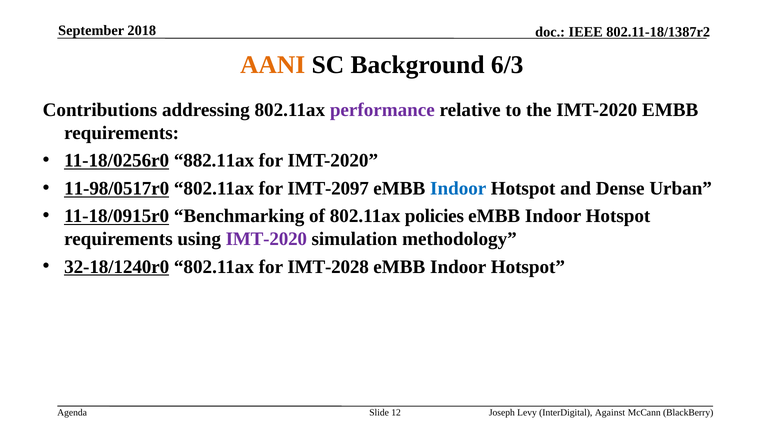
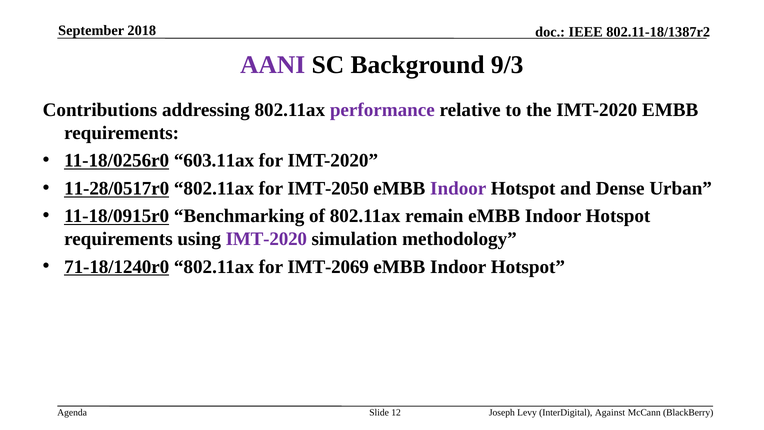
AANI colour: orange -> purple (273, 65)
6/3: 6/3 -> 9/3 (507, 65)
882.11ax: 882.11ax -> 603.11ax (214, 161)
11-98/0517r0: 11-98/0517r0 -> 11-28/0517r0 (117, 188)
IMT-2097: IMT-2097 -> IMT-2050 (328, 188)
Indoor colour: blue -> purple (458, 188)
policies: policies -> remain (434, 216)
32-18/1240r0: 32-18/1240r0 -> 71-18/1240r0 (117, 267)
IMT-2028: IMT-2028 -> IMT-2069 (328, 267)
